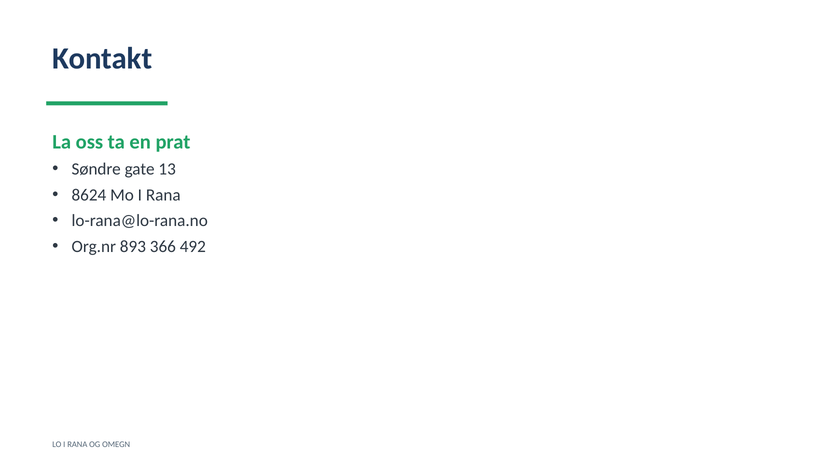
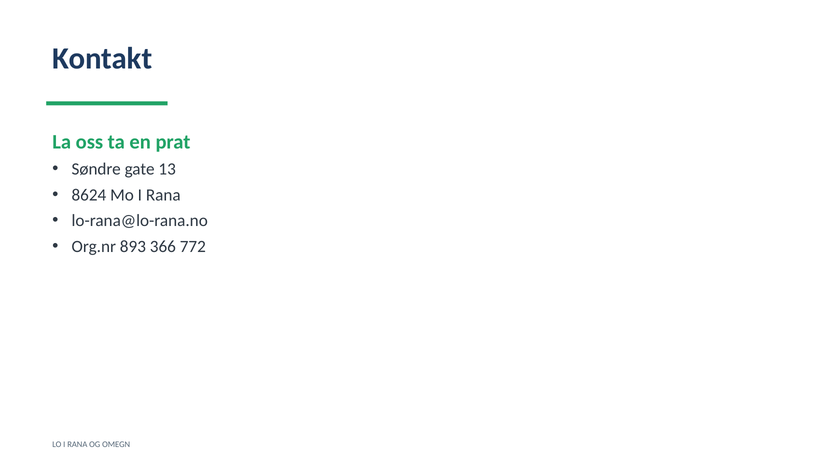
492: 492 -> 772 (193, 246)
